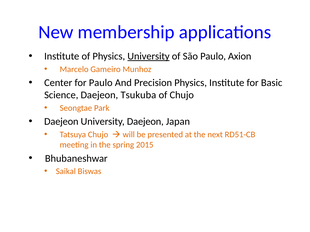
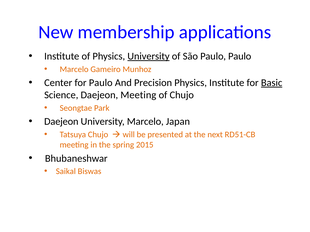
Paulo Axion: Axion -> Paulo (240, 56)
Basic underline: none -> present (272, 83)
Daejeon Tsukuba: Tsukuba -> Meeting (138, 95)
University Daejeon: Daejeon -> Marcelo (145, 122)
